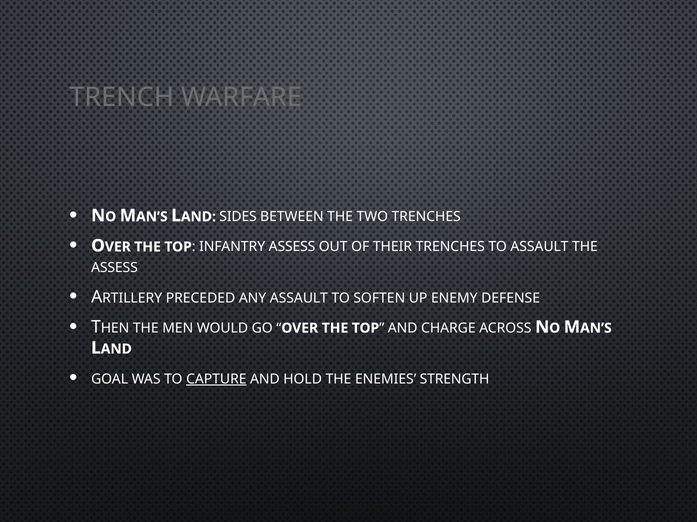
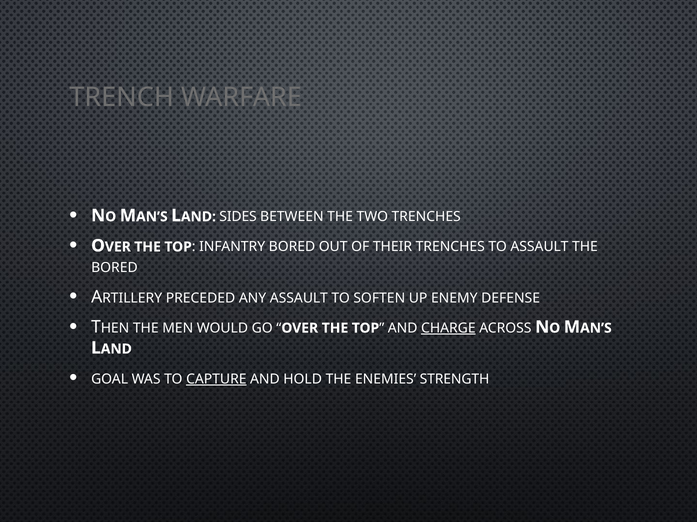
INFANTRY ASSESS: ASSESS -> BORED (292, 247)
ASSESS: ASSESS -> BORED (114, 268)
CHARGE underline: none -> present (448, 329)
